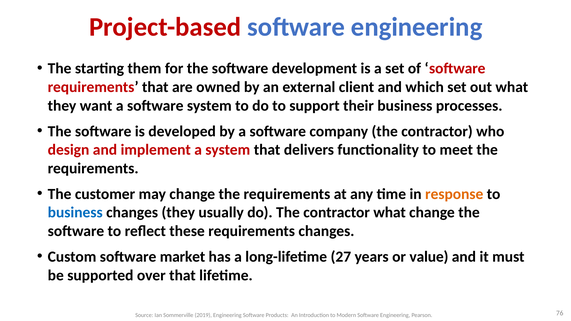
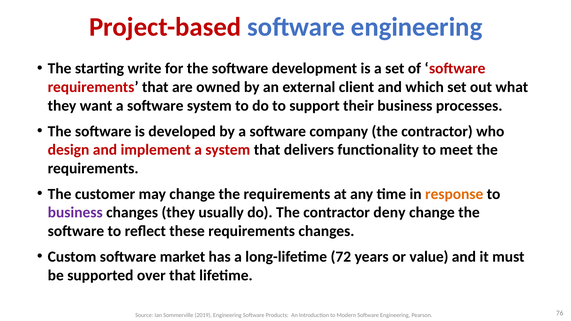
them: them -> write (144, 69)
business colour: blue -> purple (75, 213)
contractor what: what -> deny (389, 213)
27: 27 -> 72 (341, 257)
